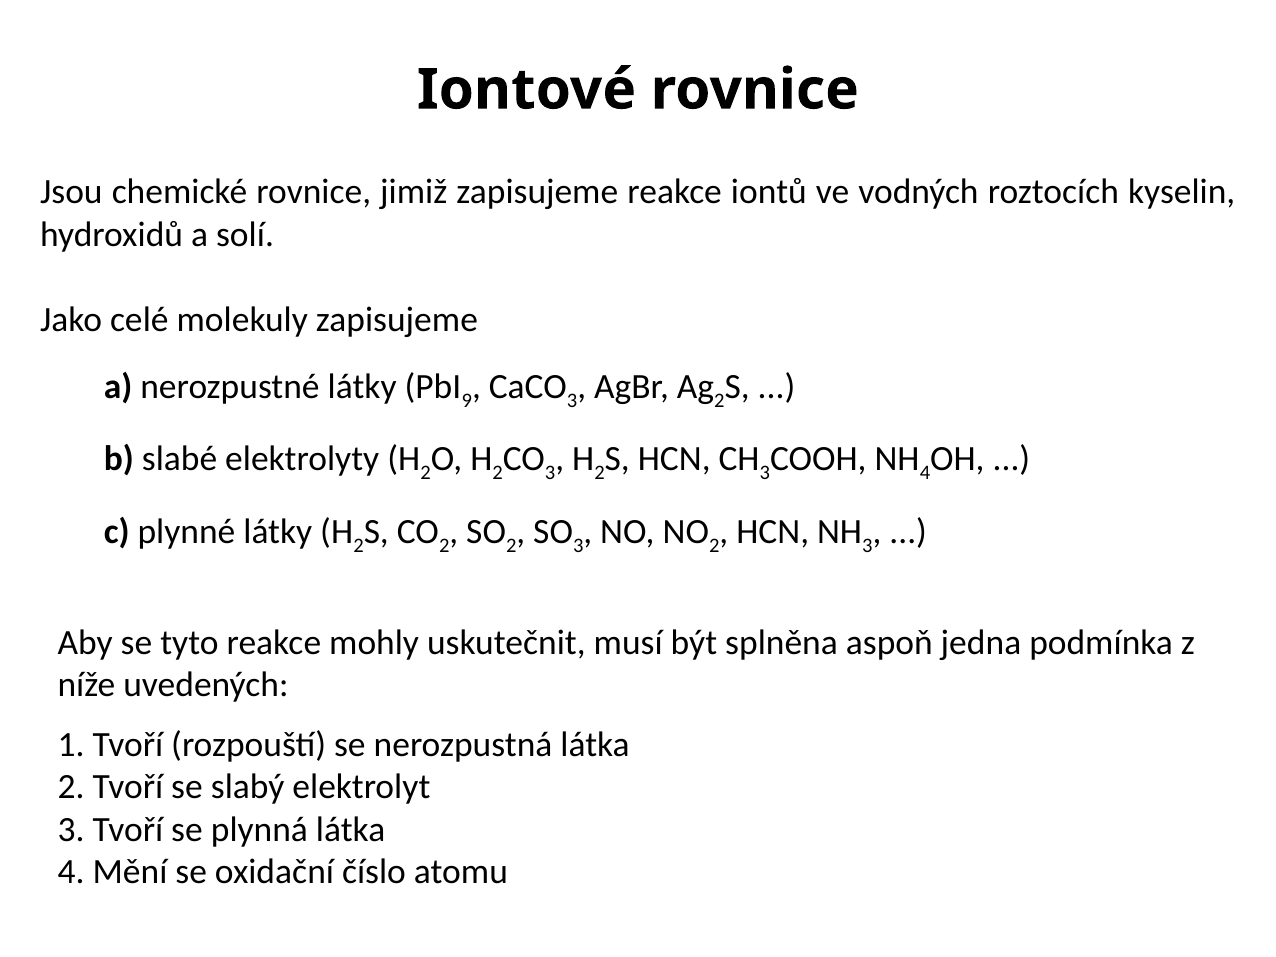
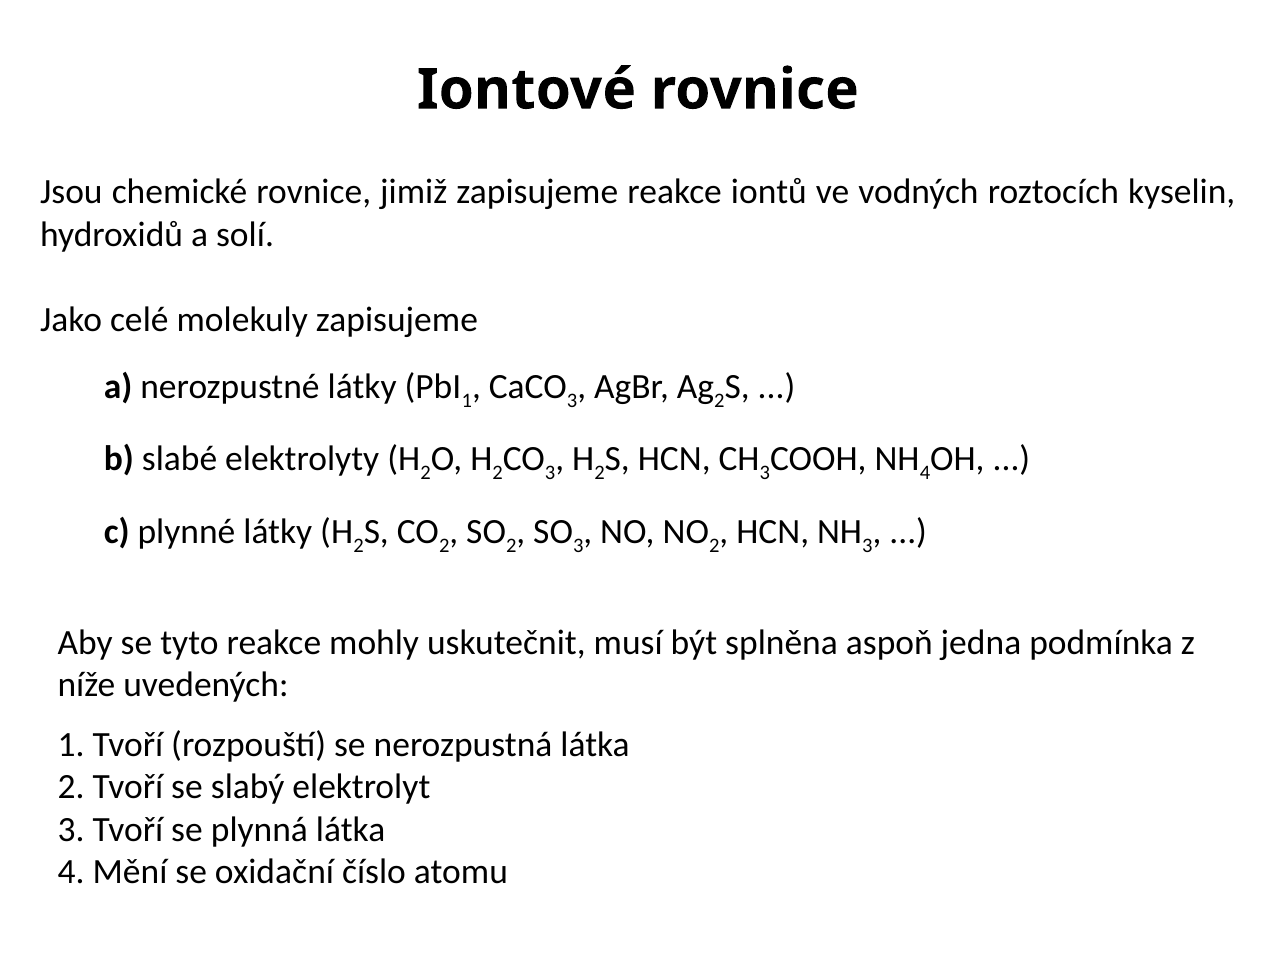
9: 9 -> 1 (467, 400)
